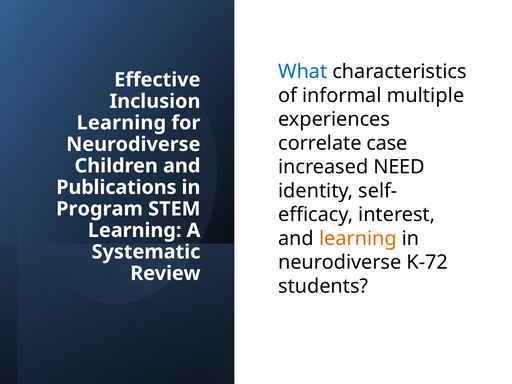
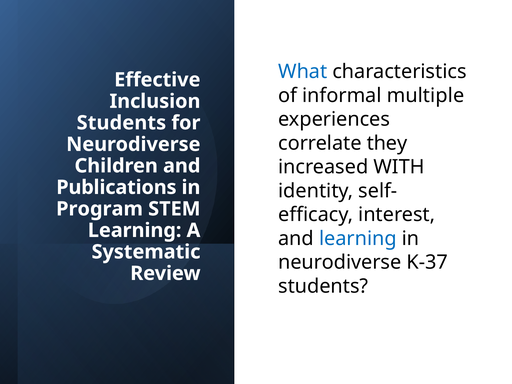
Learning: Learning -> Students (121, 123)
case: case -> they (387, 143)
NEED: NEED -> WITH (399, 167)
learning colour: orange -> blue (358, 239)
K-72: K-72 -> K-37 (427, 262)
